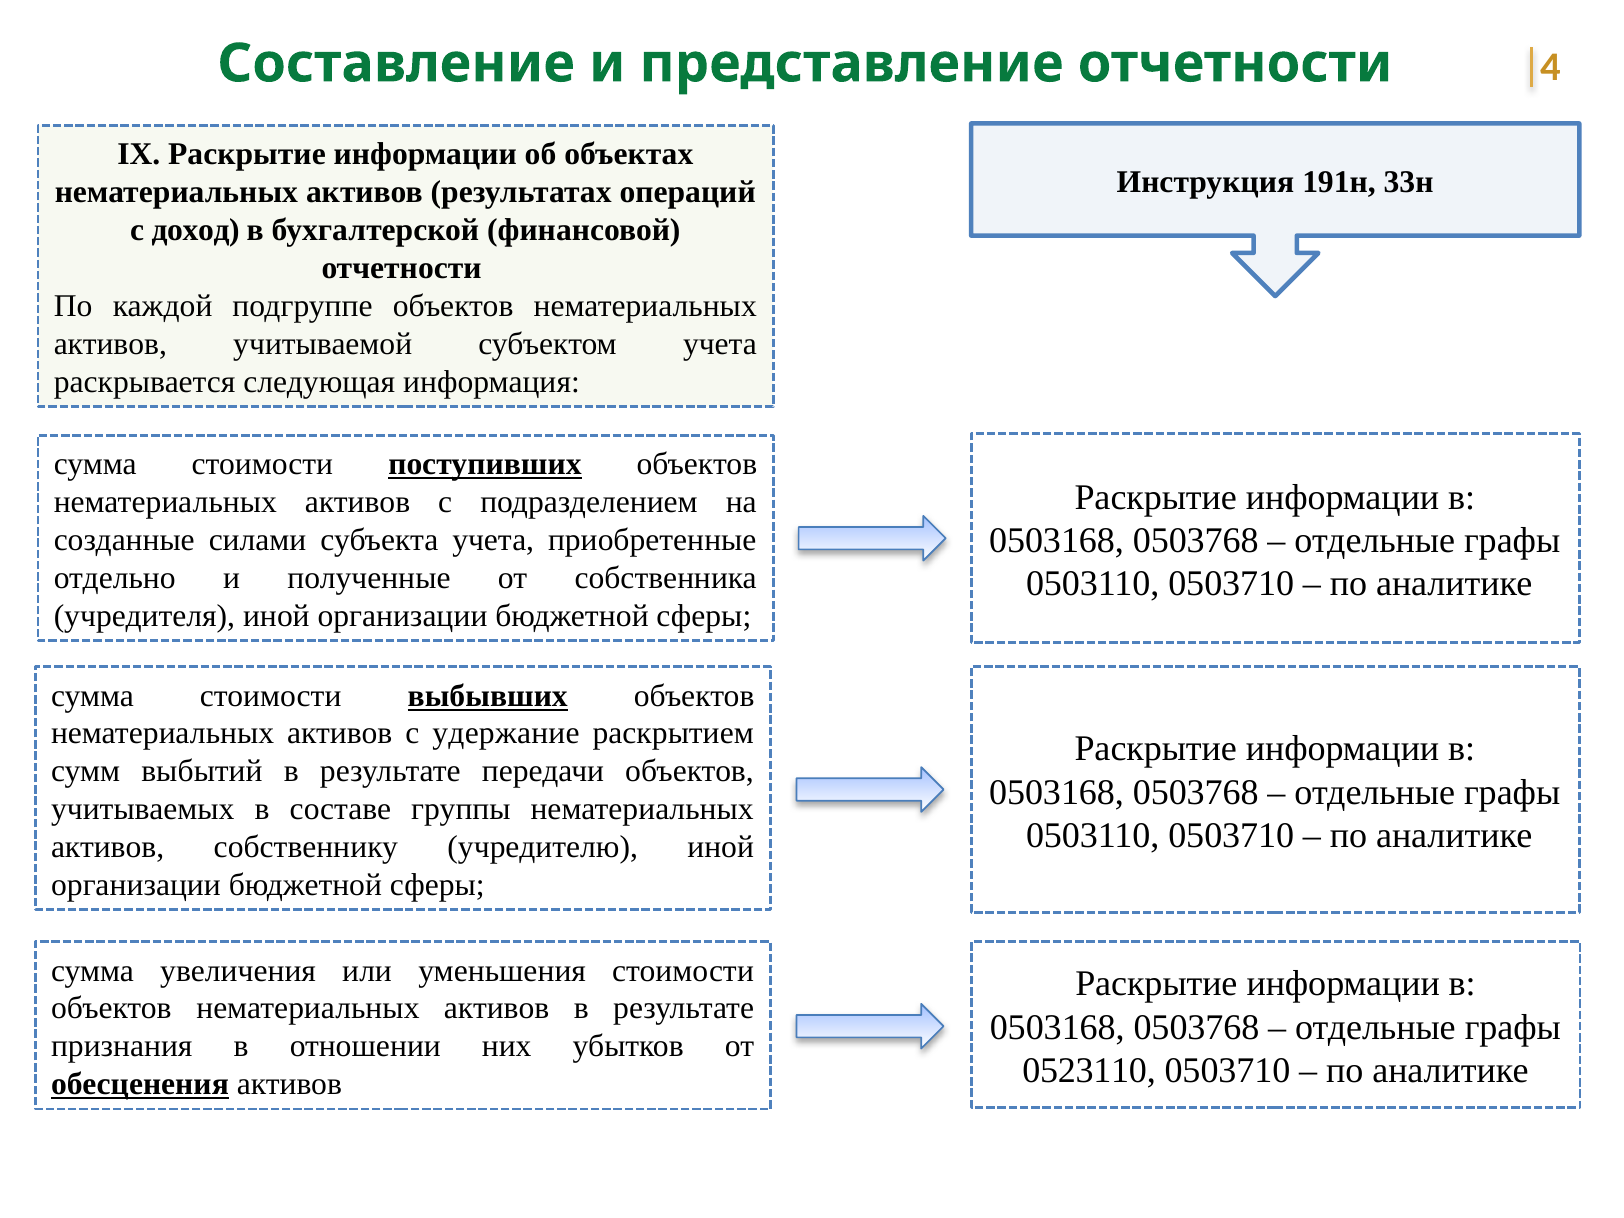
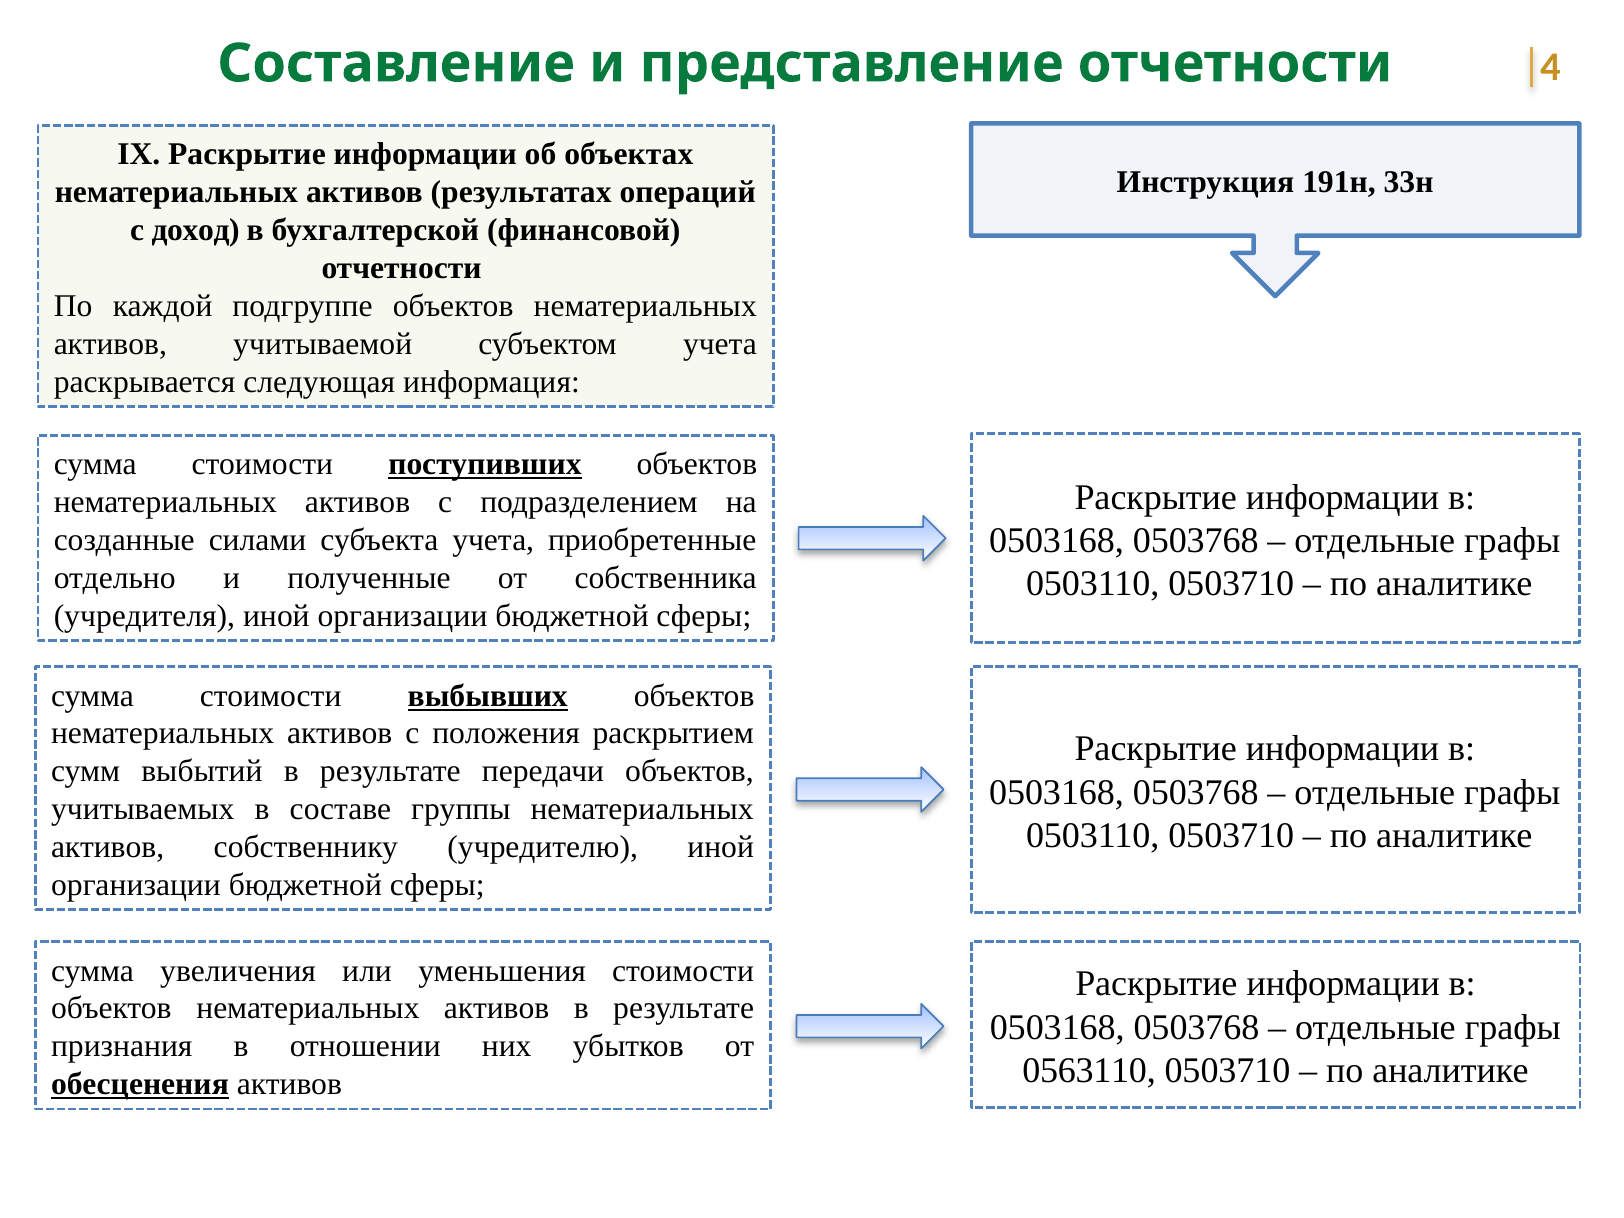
удержание: удержание -> положения (506, 734)
0523110: 0523110 -> 0563110 (1089, 1070)
